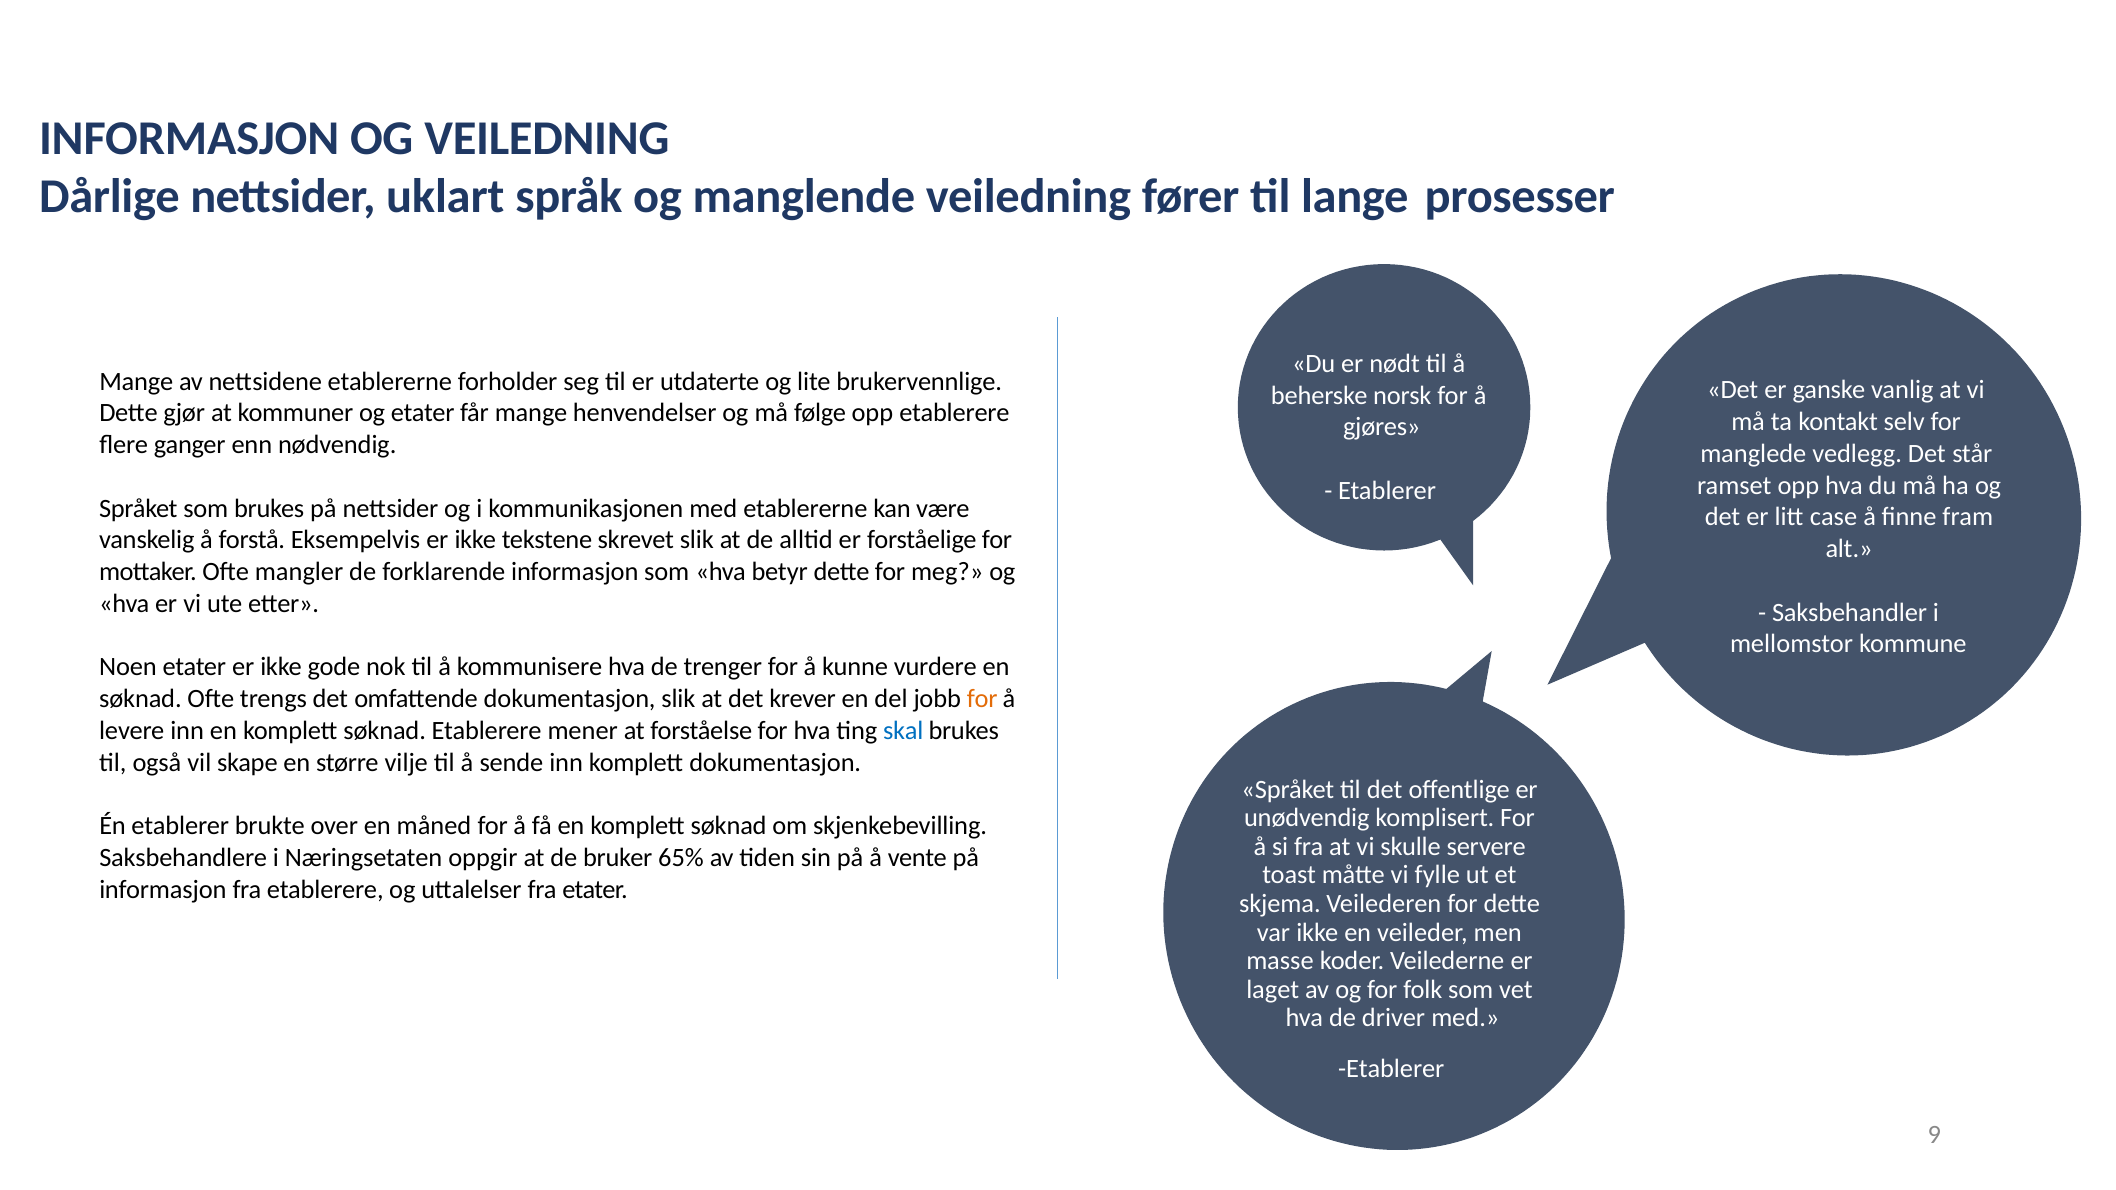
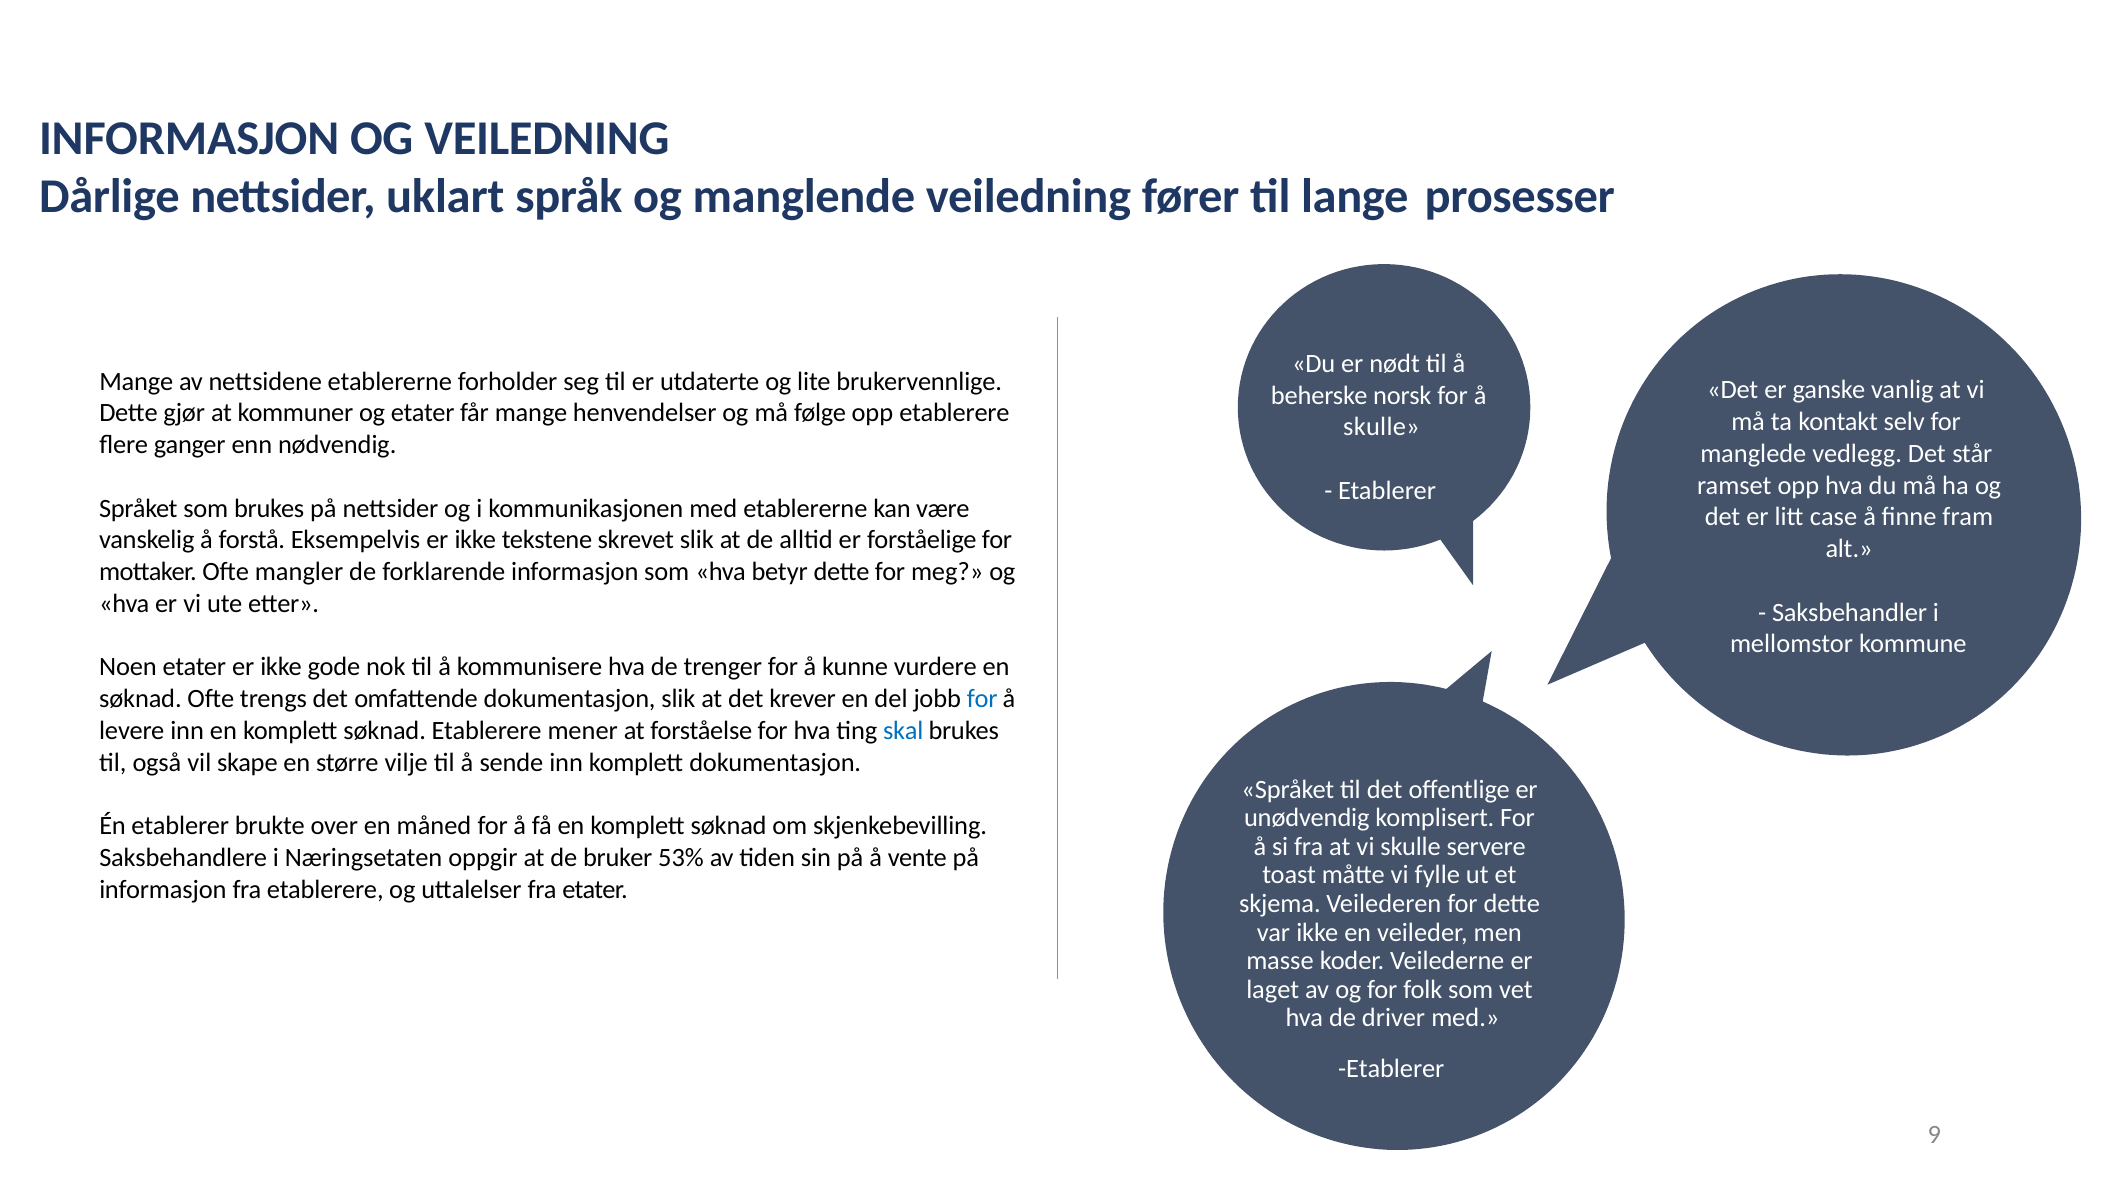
gjøres: gjøres -> skulle (1381, 427)
for colour: orange -> blue (982, 699)
65%: 65% -> 53% (681, 858)
